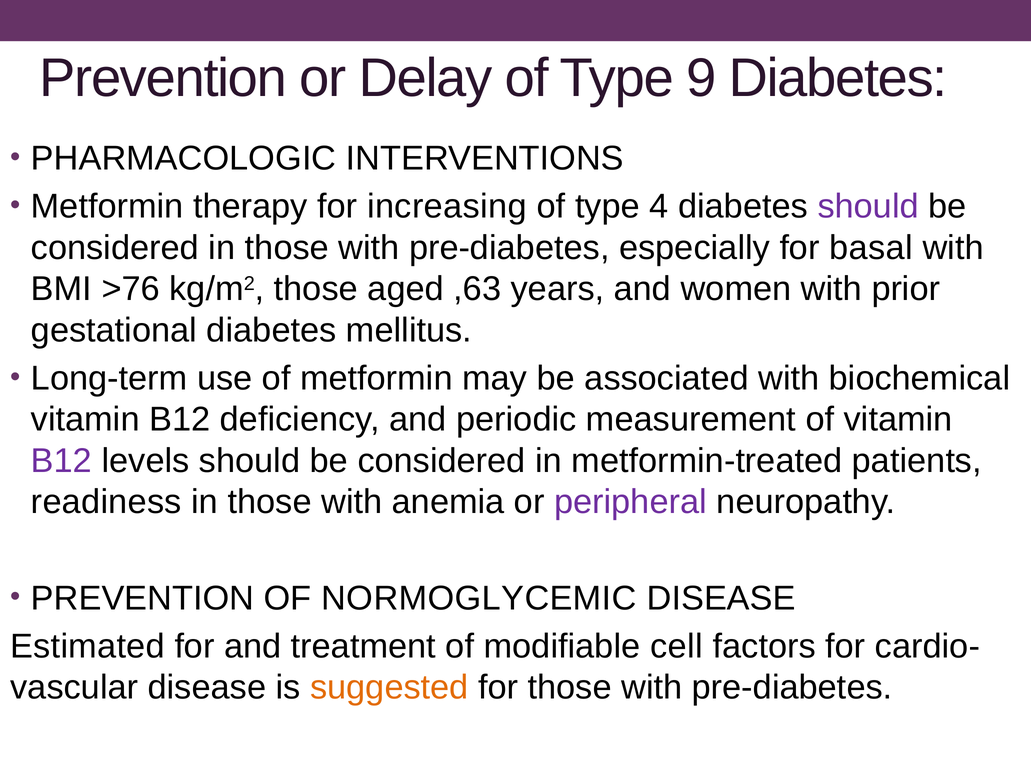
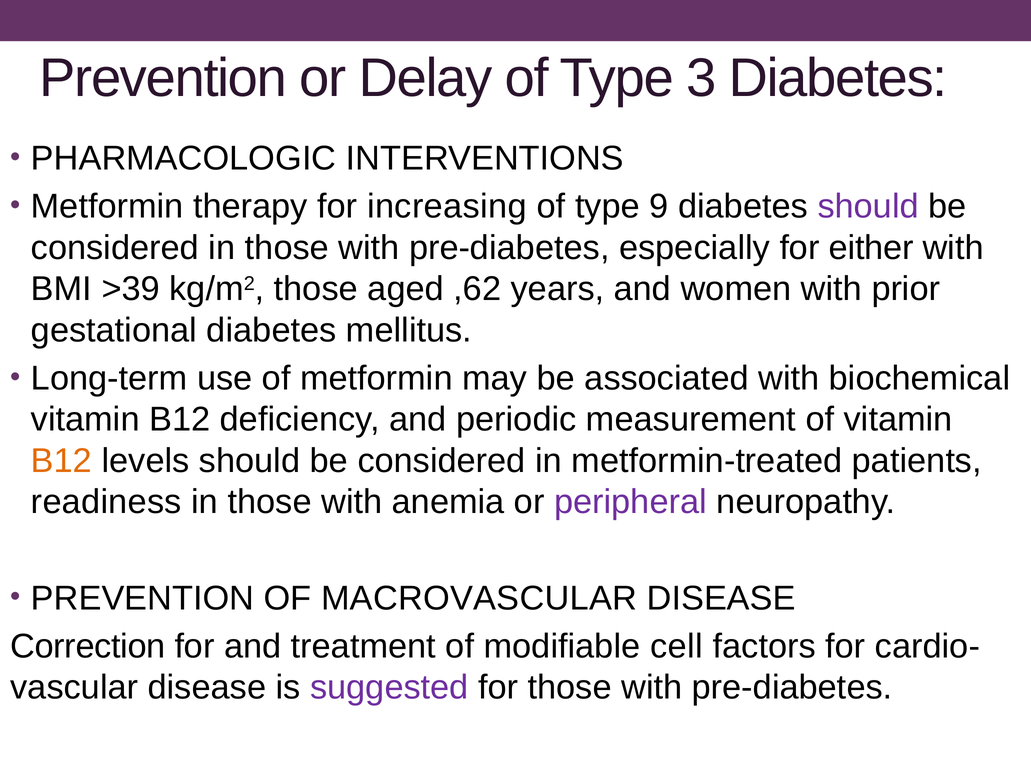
9: 9 -> 3 (701, 78)
4: 4 -> 9 (659, 207)
basal: basal -> either (871, 248)
>76: >76 -> >39 (131, 289)
,63: ,63 -> ,62 (477, 289)
B12 colour: purple -> orange (61, 461)
NORMOGLYCEMIC: NORMOGLYCEMIC -> MACROVASCULAR (479, 598)
Estimated: Estimated -> Correction (88, 647)
suggested colour: orange -> purple (389, 688)
